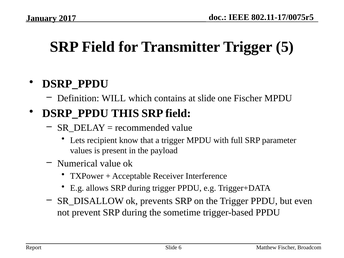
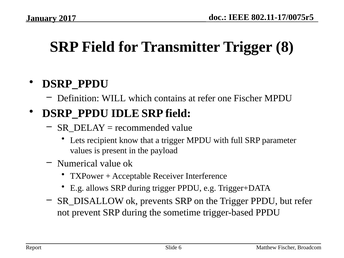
5: 5 -> 8 (285, 47)
at slide: slide -> refer (207, 98)
THIS: THIS -> IDLE (125, 113)
but even: even -> refer (303, 201)
